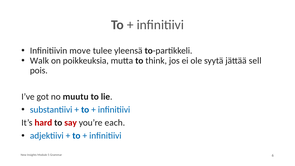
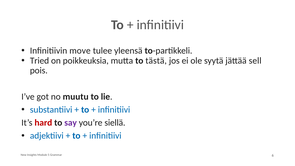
Walk: Walk -> Tried (39, 61)
think: think -> tästä (156, 61)
say colour: red -> purple (71, 123)
each: each -> siellä (115, 123)
